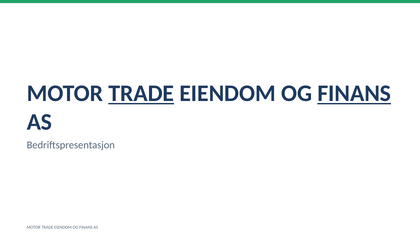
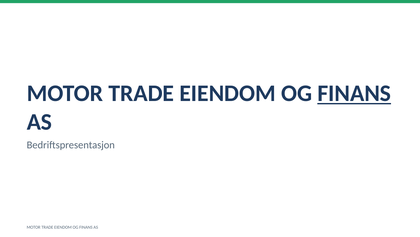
TRADE underline: present -> none (141, 93)
